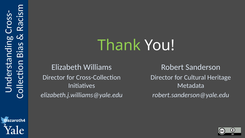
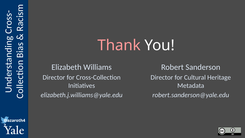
Thank colour: light green -> pink (119, 45)
